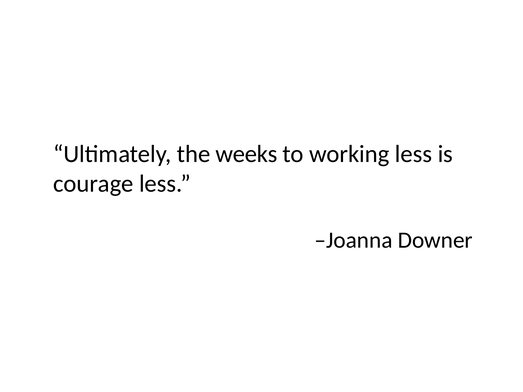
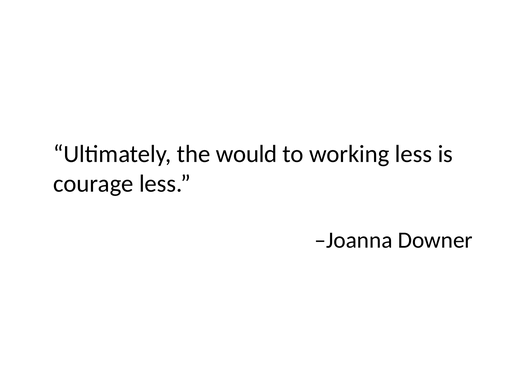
weeks: weeks -> would (247, 154)
